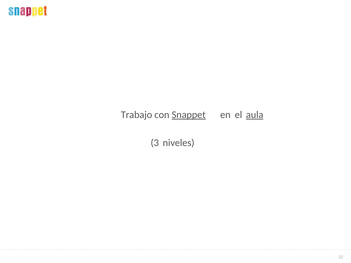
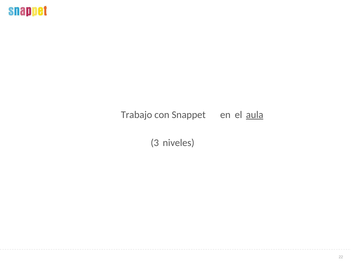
Snappet underline: present -> none (189, 115)
